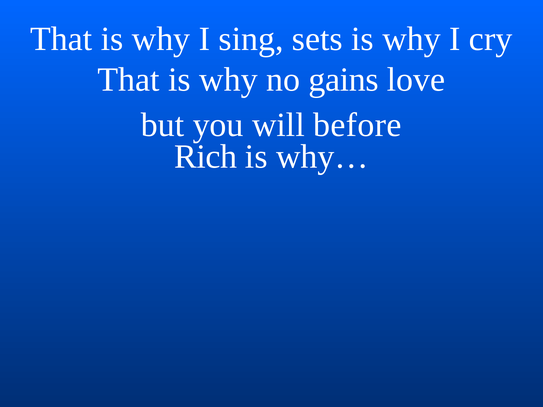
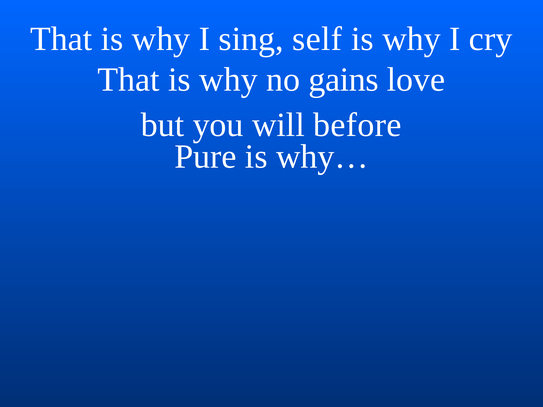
sets: sets -> self (317, 39)
Rich: Rich -> Pure (205, 157)
